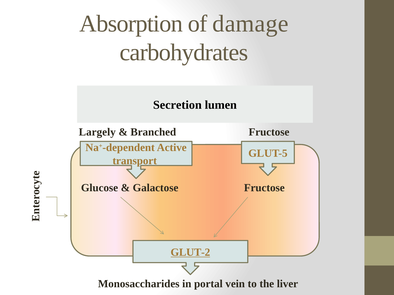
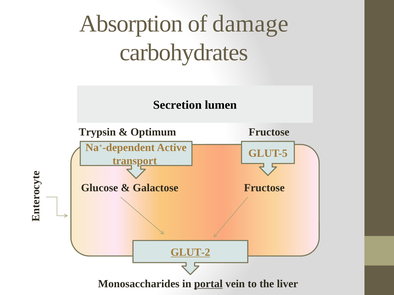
Largely: Largely -> Trypsin (97, 132)
Branched: Branched -> Optimum (153, 132)
portal underline: none -> present (208, 284)
